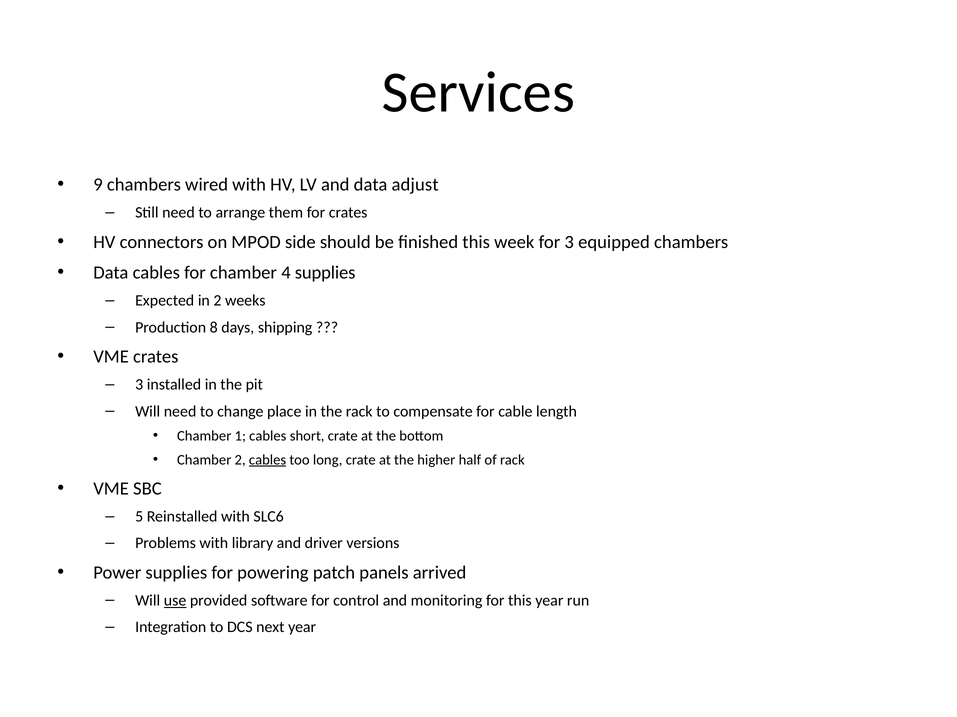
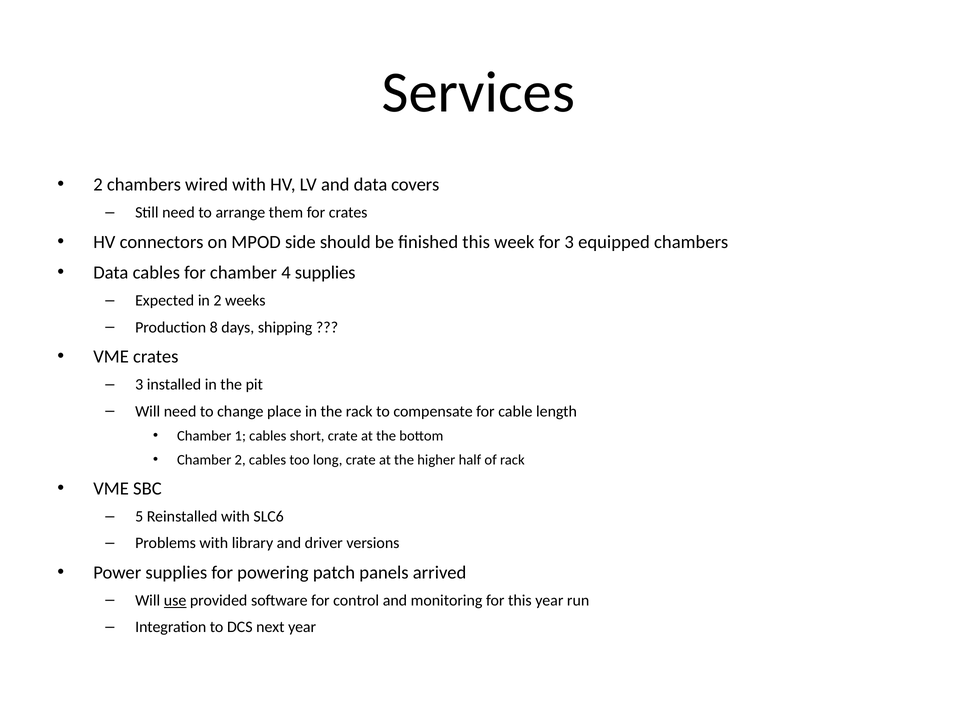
9: 9 -> 2 (98, 185)
adjust: adjust -> covers (415, 185)
cables underline: present -> none (268, 460)
